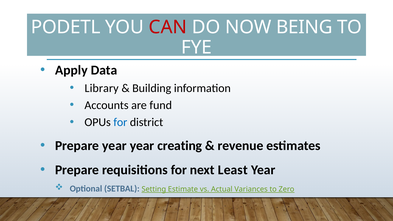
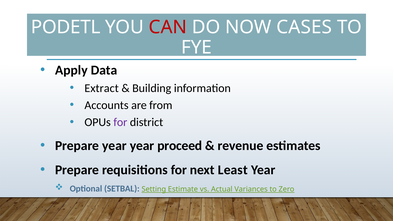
BEING: BEING -> CASES (304, 27)
Library: Library -> Extract (102, 88)
fund: fund -> from (161, 105)
for colour: blue -> purple (120, 122)
creating: creating -> proceed (180, 146)
